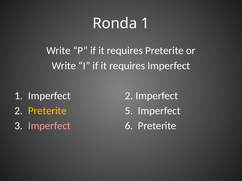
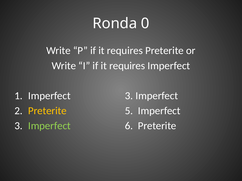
Ronda 1: 1 -> 0 (145, 23)
2: 2 -> 3 (129, 96)
Imperfect colour: pink -> light green (49, 126)
